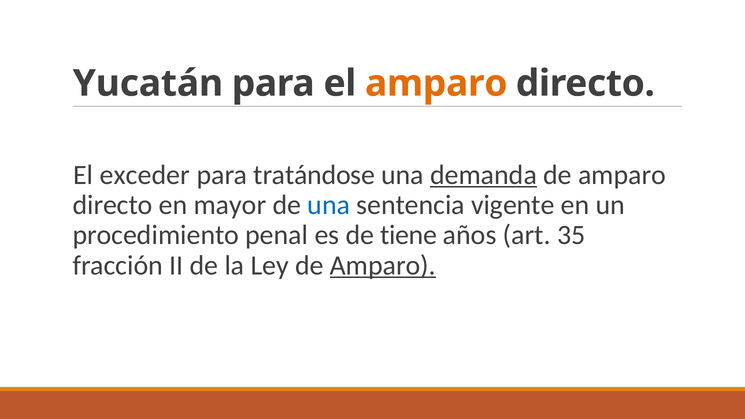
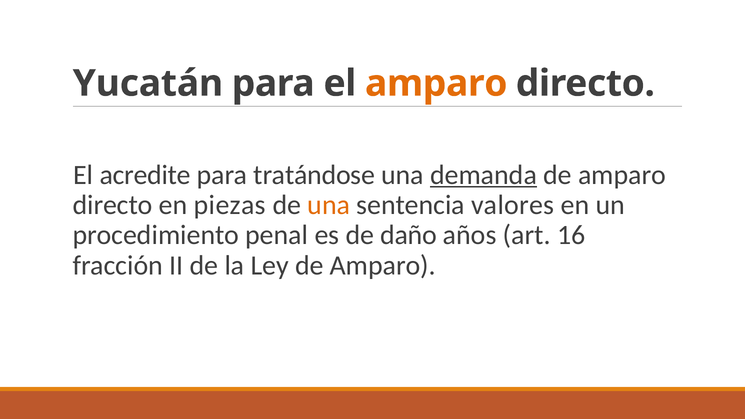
exceder: exceder -> acredite (145, 175)
mayor: mayor -> piezas (230, 205)
una colour: blue -> orange (329, 205)
vigente: vigente -> valores (513, 205)
tiene: tiene -> daño (409, 235)
35: 35 -> 16 (571, 235)
Amparo underline: present -> none (383, 265)
